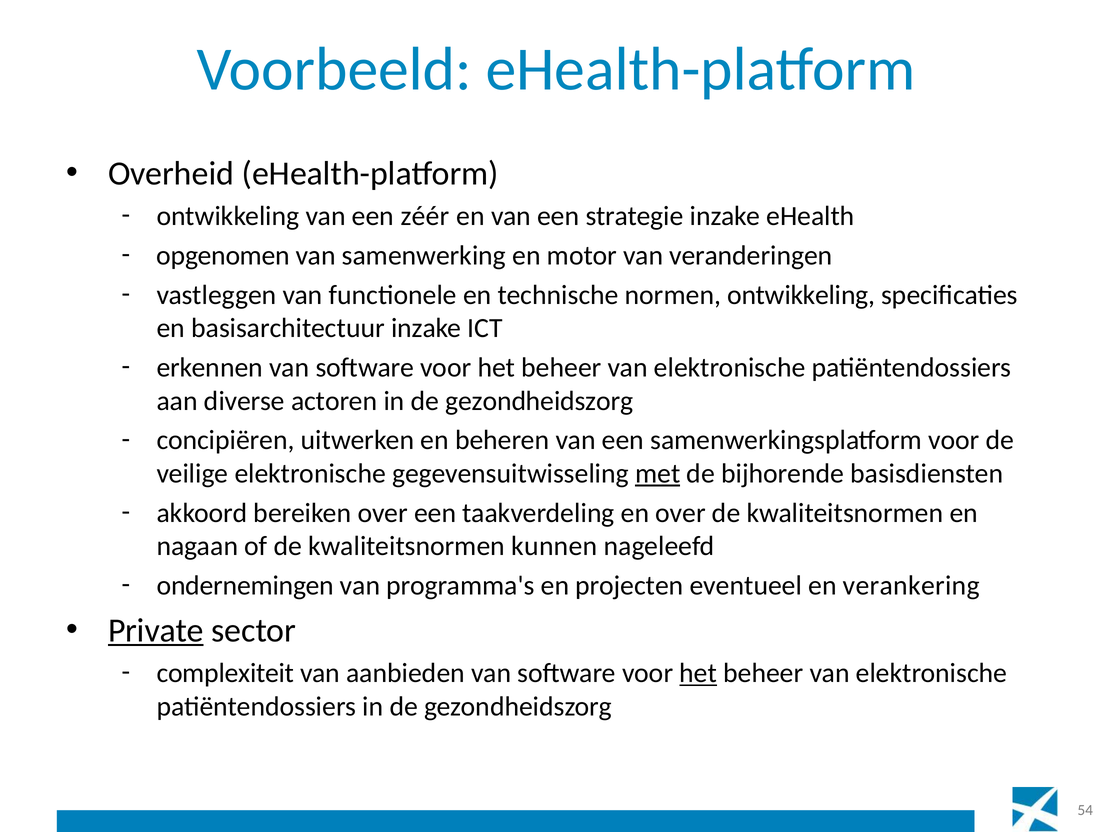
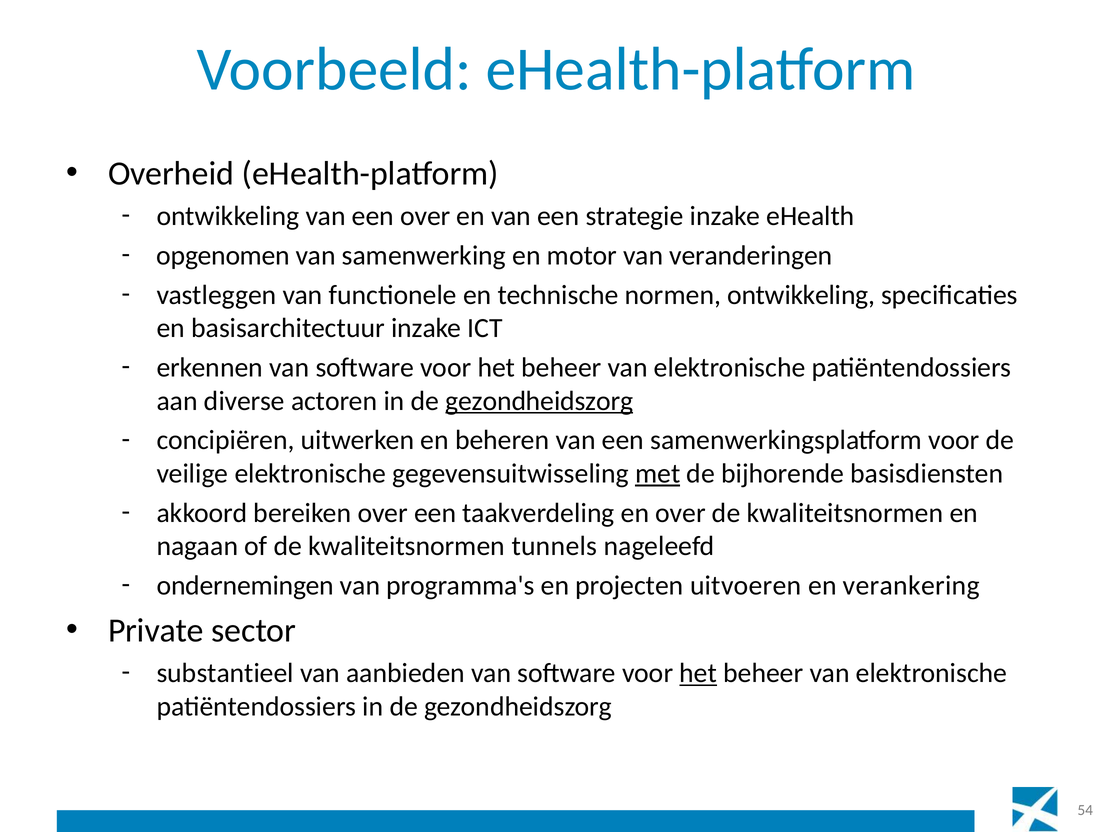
een zéér: zéér -> over (425, 216)
gezondheidszorg underline: none -> present (539, 401)
kunnen: kunnen -> tunnels (554, 547)
eventueel: eventueel -> uitvoeren (746, 586)
Private underline: present -> none (156, 631)
complexiteit: complexiteit -> substantieel (225, 674)
